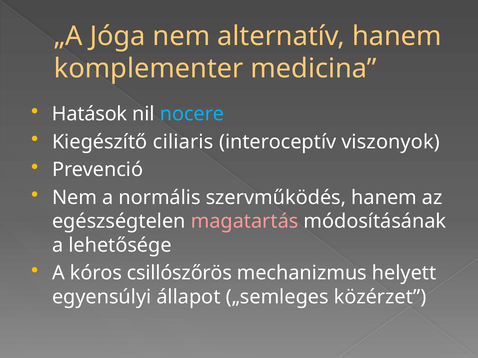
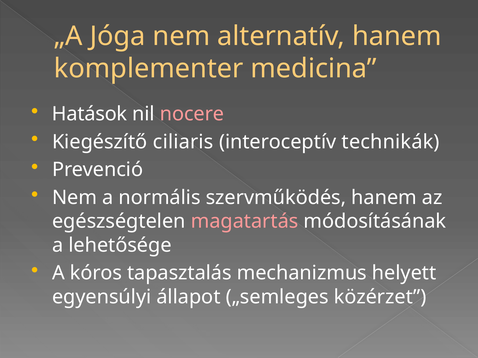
nocere colour: light blue -> pink (192, 114)
viszonyok: viszonyok -> technikák (391, 142)
csillószőrös: csillószőrös -> tapasztalás (179, 273)
